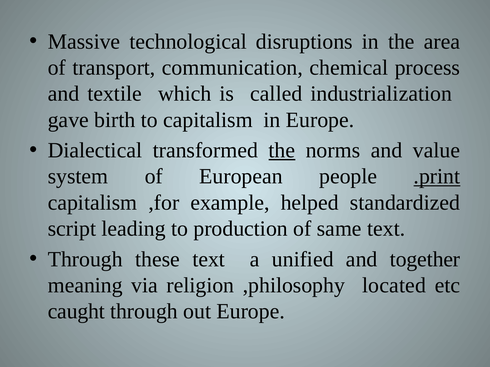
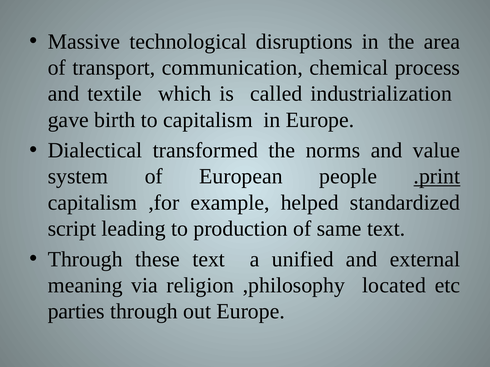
the underline: present -> none (282, 151)
together: together -> external (425, 260)
caught: caught -> parties (76, 312)
